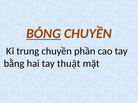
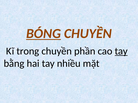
trung: trung -> trong (28, 51)
tay underline: none -> present (121, 51)
thuật: thuật -> nhiều (69, 64)
